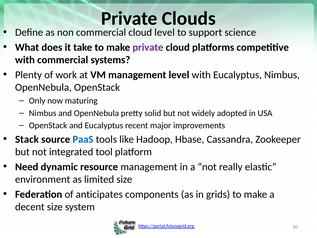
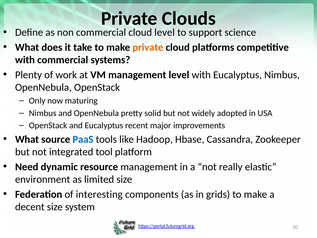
private colour: purple -> orange (148, 47)
Stack: Stack -> What (27, 139)
anticipates: anticipates -> interesting (99, 194)
